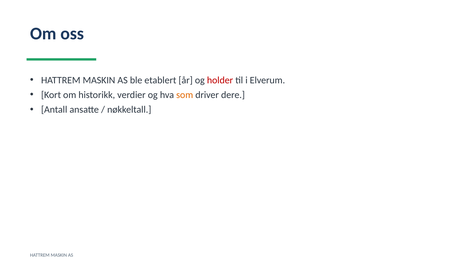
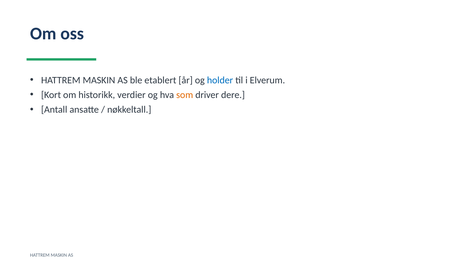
holder colour: red -> blue (220, 80)
